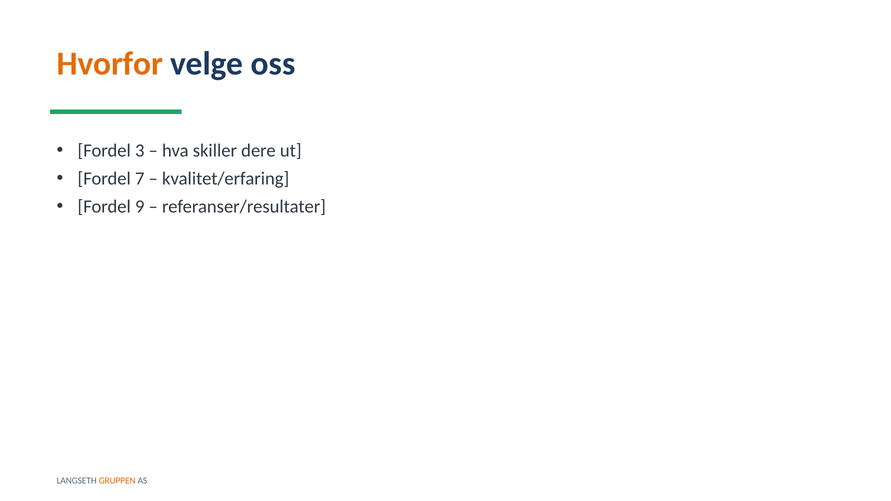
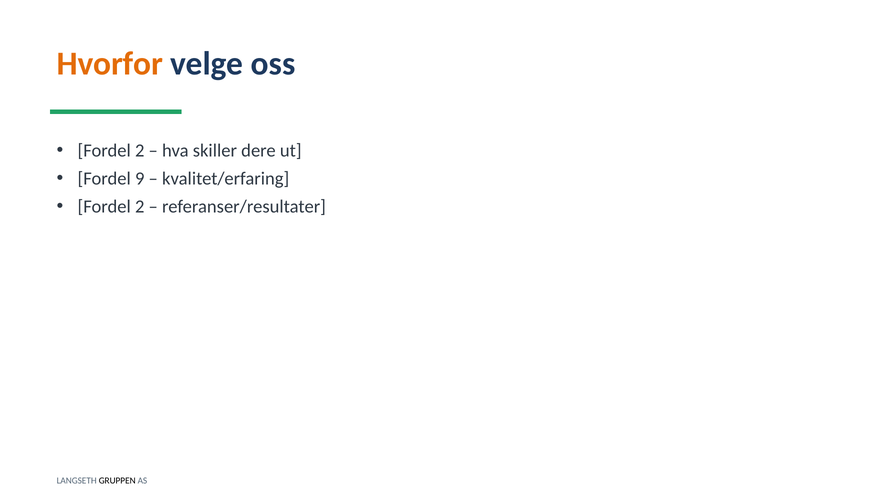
3: 3 -> 2 (140, 151)
7: 7 -> 9 (140, 179)
9: 9 -> 2 (140, 207)
GRUPPEN colour: orange -> black (117, 481)
